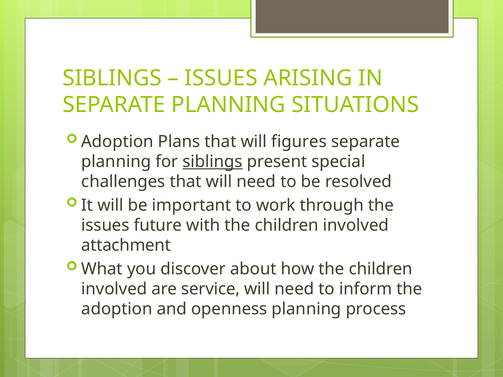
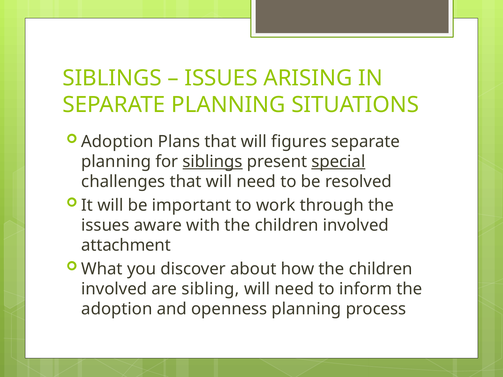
special underline: none -> present (338, 162)
future: future -> aware (158, 225)
service: service -> sibling (210, 289)
